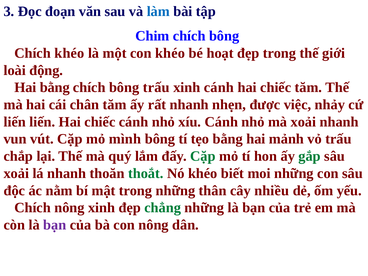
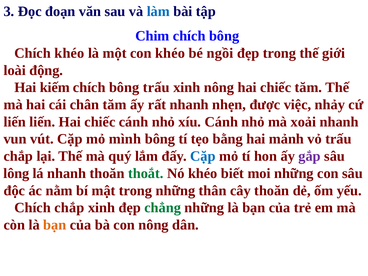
hoạt: hoạt -> ngồi (220, 53)
Hai bằng: bằng -> kiếm (55, 87)
xinh cánh: cánh -> nông (219, 87)
Cặp colour: green -> blue (203, 156)
gắp colour: green -> purple (310, 156)
xoải: xoải -> lông (16, 173)
cây nhiều: nhiều -> thoăn (272, 191)
Chích nông: nông -> chắp (69, 208)
bạn colour: purple -> orange (55, 225)
